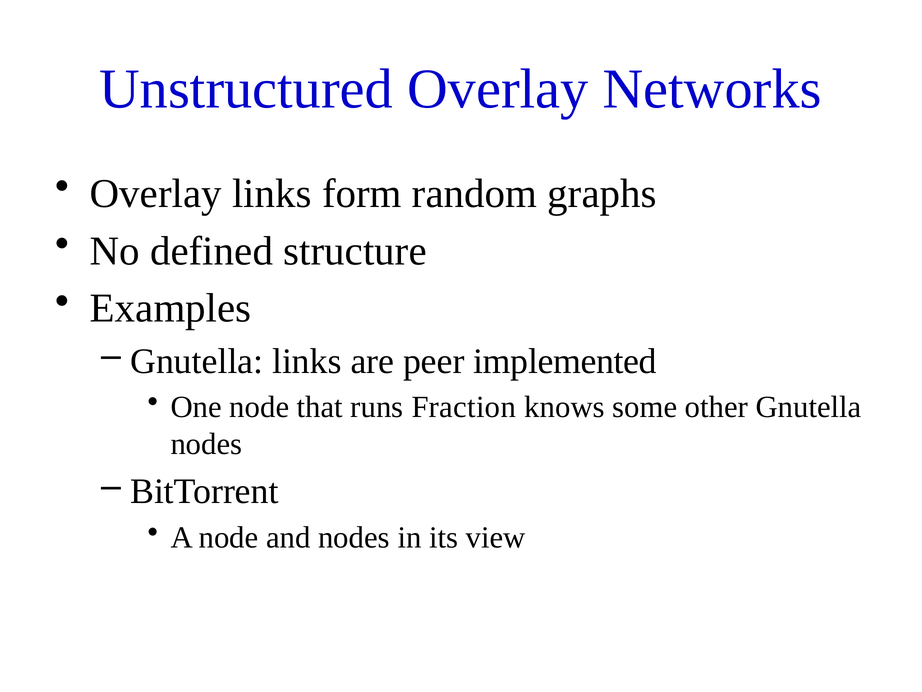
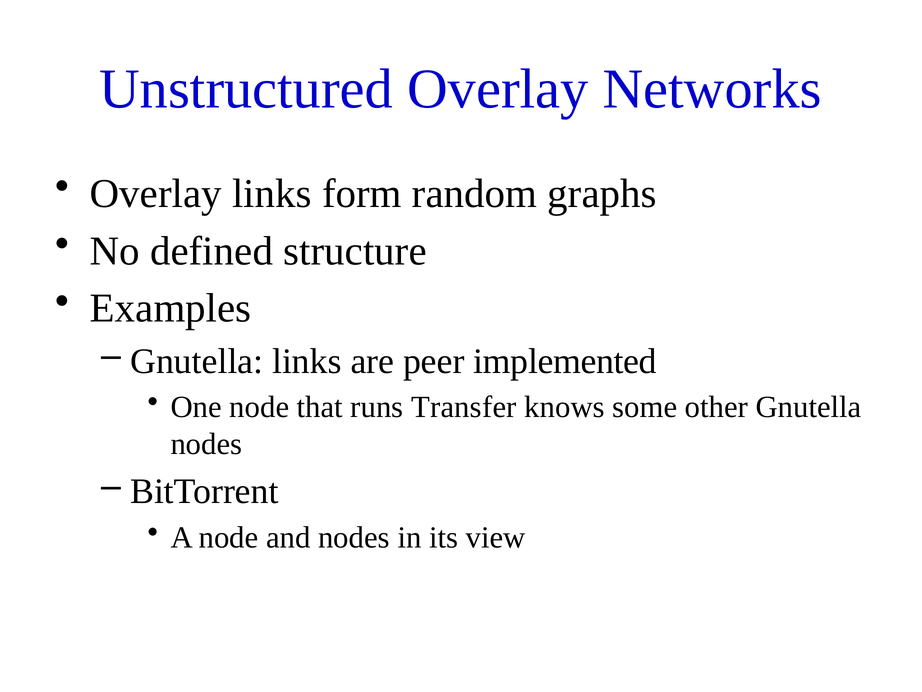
Fraction: Fraction -> Transfer (464, 407)
